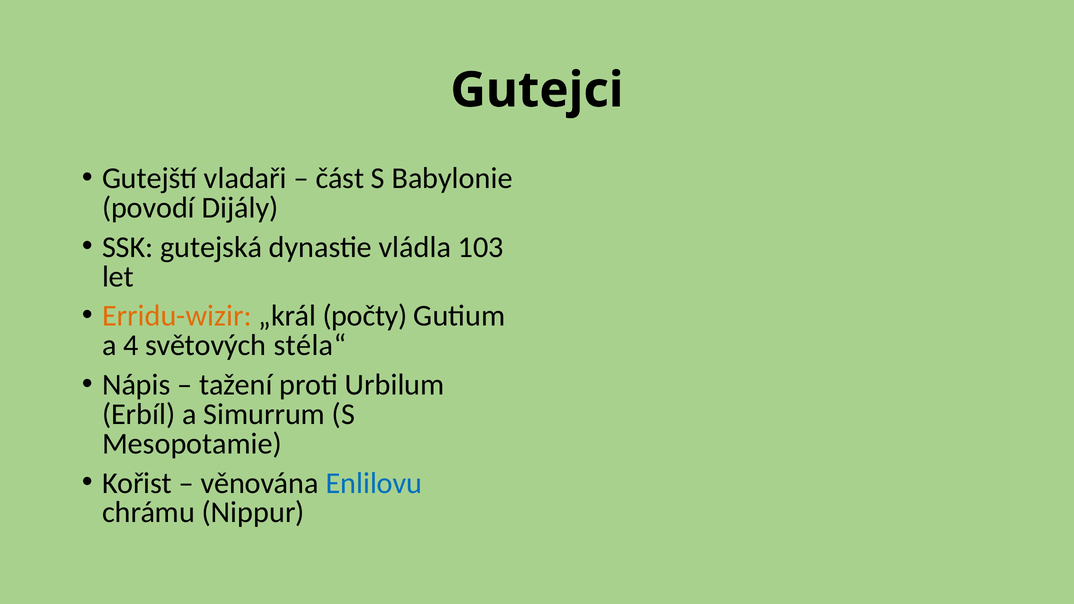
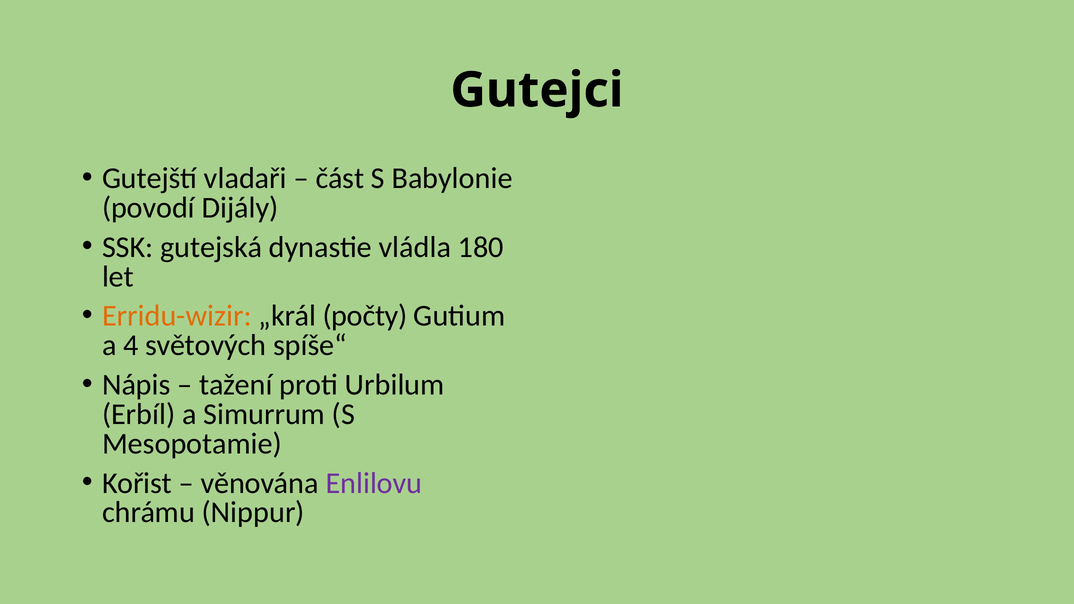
103: 103 -> 180 (481, 247)
stéla“: stéla“ -> spíše“ (310, 345)
Enlilovu colour: blue -> purple (374, 483)
